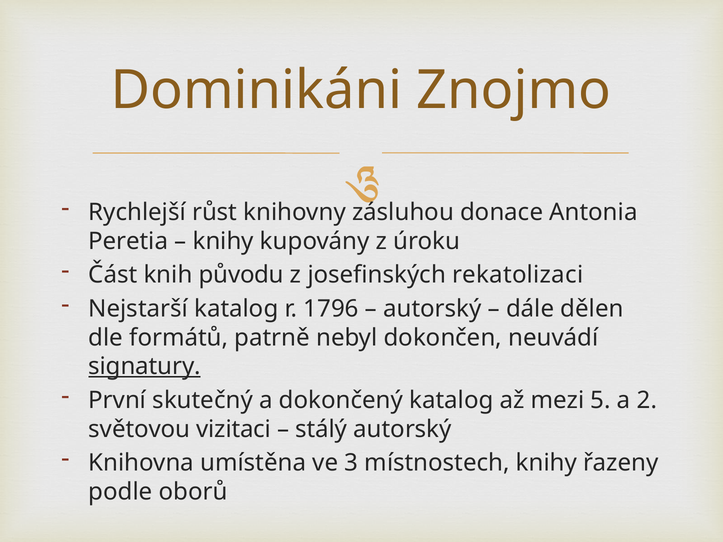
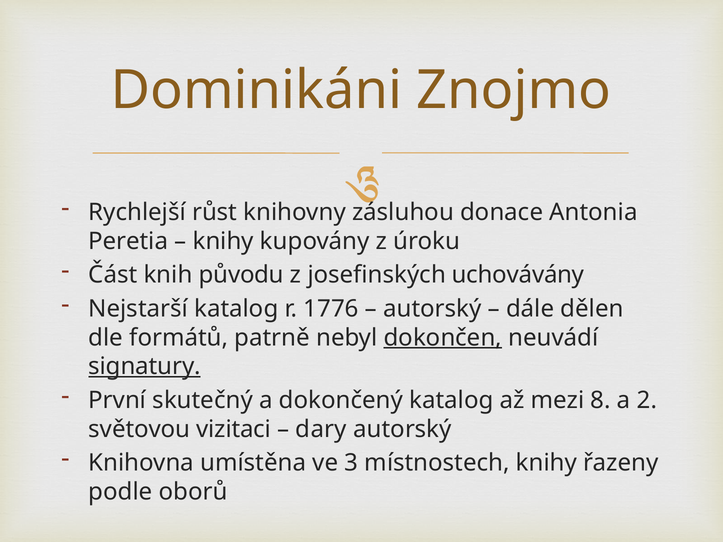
rekatolizaci: rekatolizaci -> uchovávány (518, 275)
1796: 1796 -> 1776 (331, 309)
dokončen underline: none -> present (443, 338)
5: 5 -> 8 (601, 400)
stálý: stálý -> dary (321, 429)
